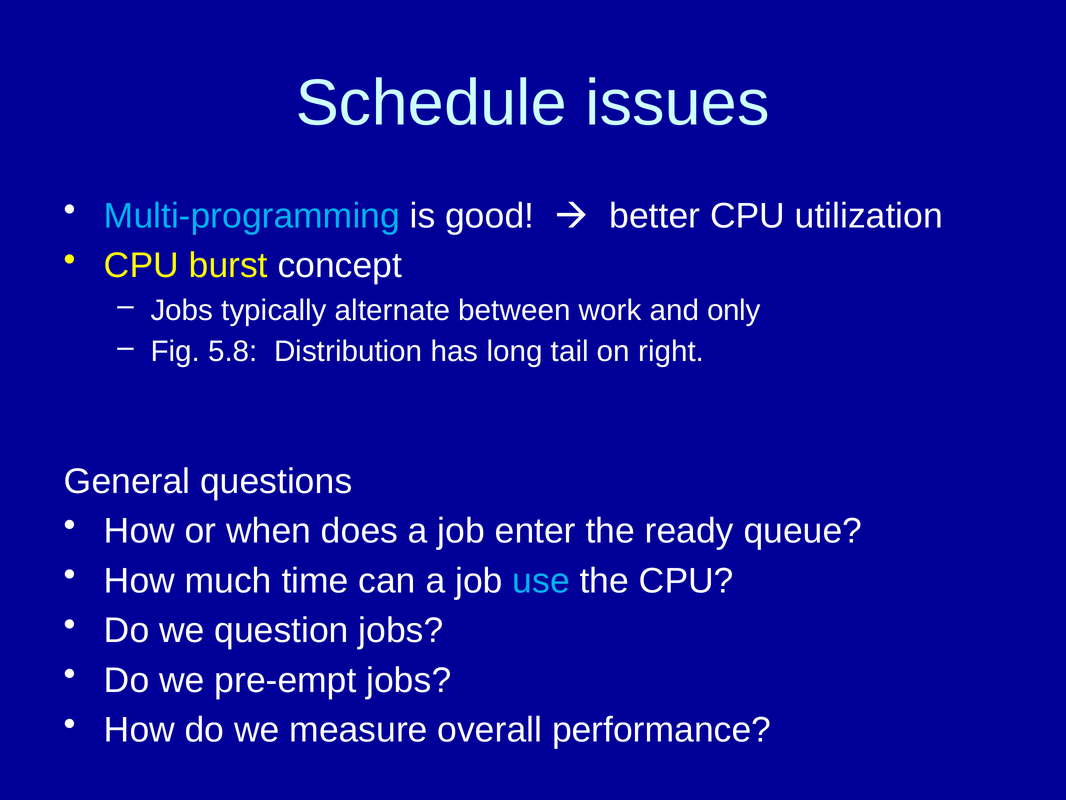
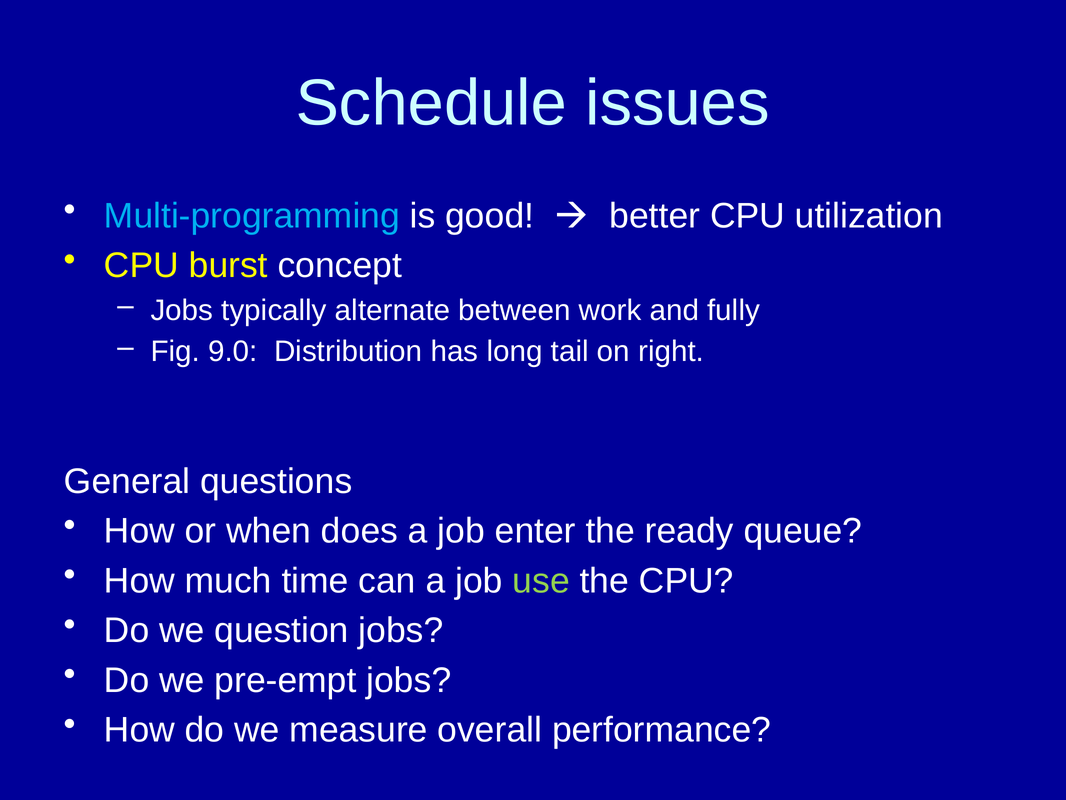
only: only -> fully (734, 310)
5.8: 5.8 -> 9.0 (233, 351)
use colour: light blue -> light green (541, 580)
